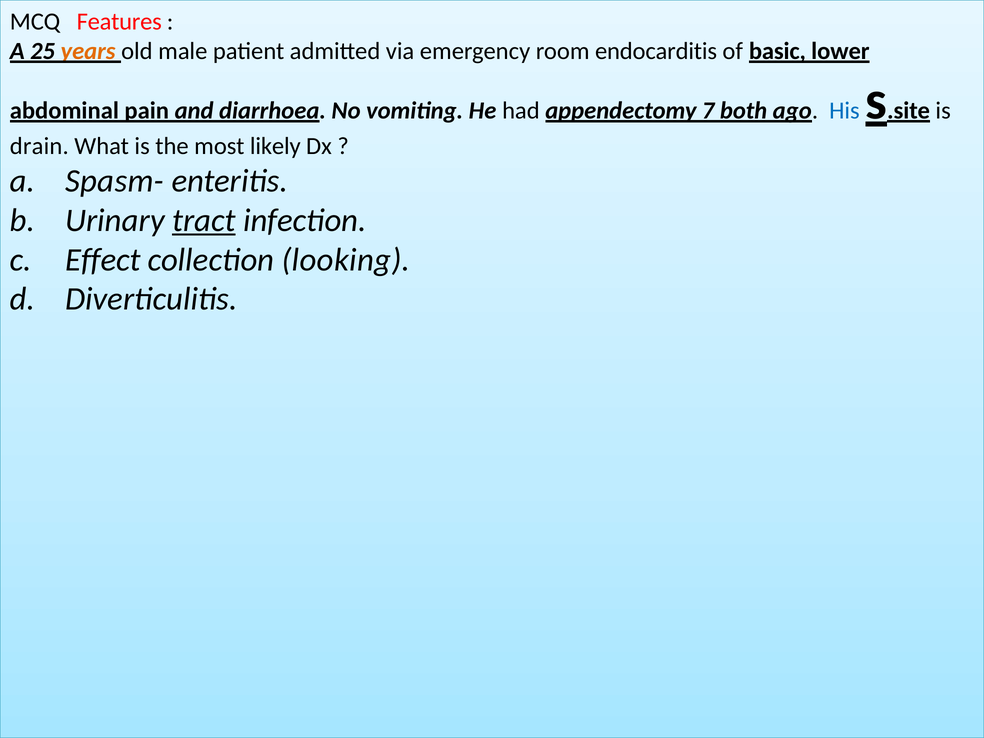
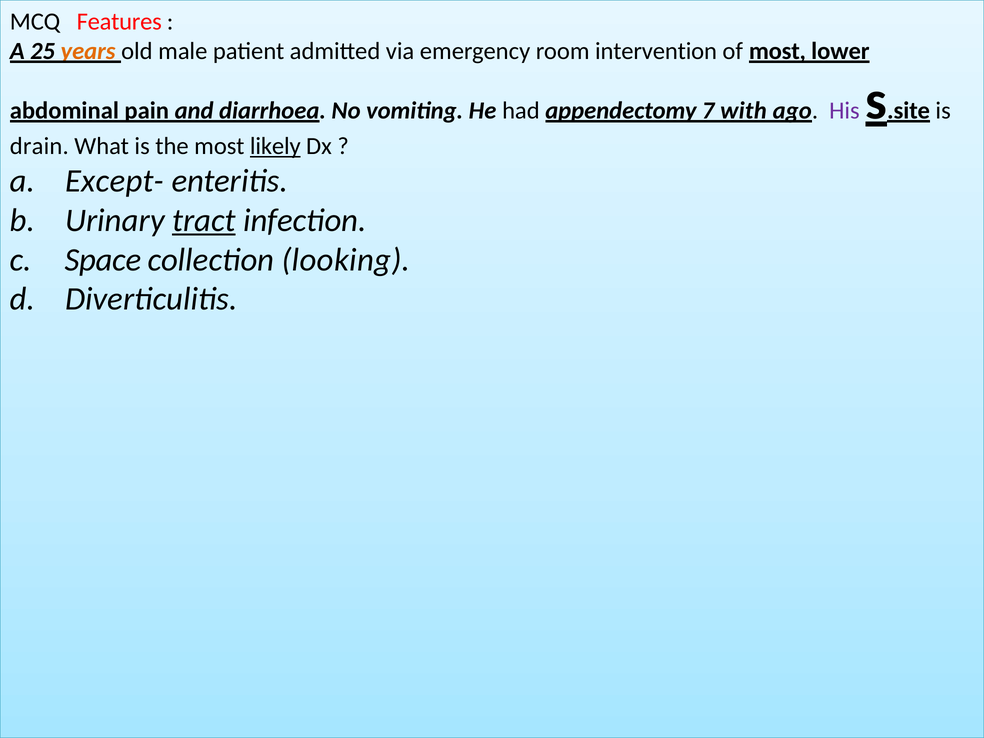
endocarditis: endocarditis -> intervention (656, 51)
of basic: basic -> most (777, 51)
both: both -> with (743, 111)
His colour: blue -> purple (844, 111)
likely underline: none -> present (275, 146)
Spasm-: Spasm- -> Except- (115, 181)
Effect: Effect -> Space (103, 260)
